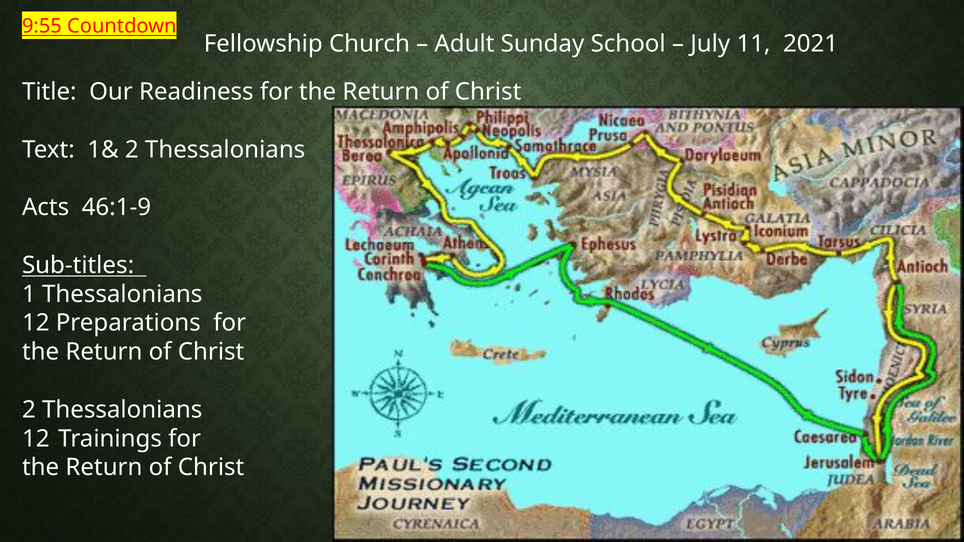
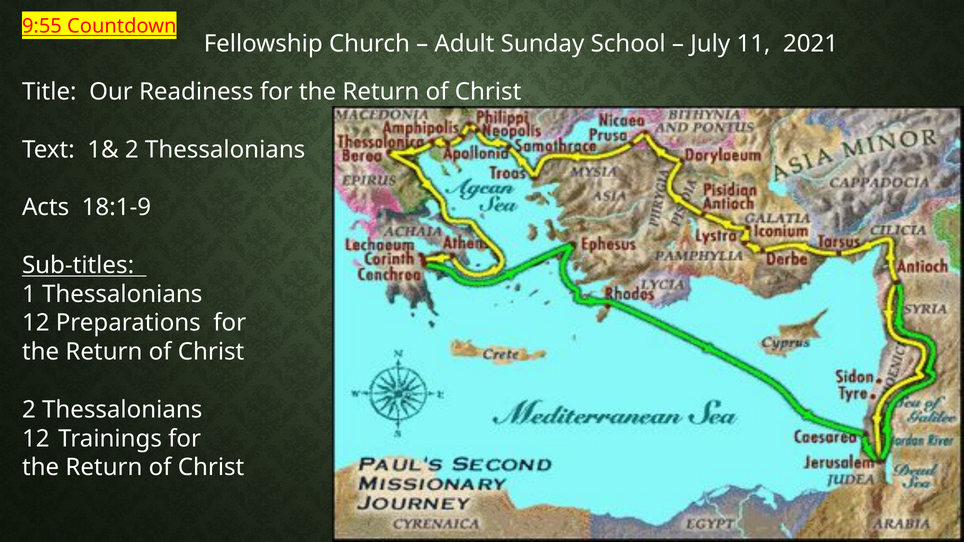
46:1-9: 46:1-9 -> 18:1-9 (116, 207)
